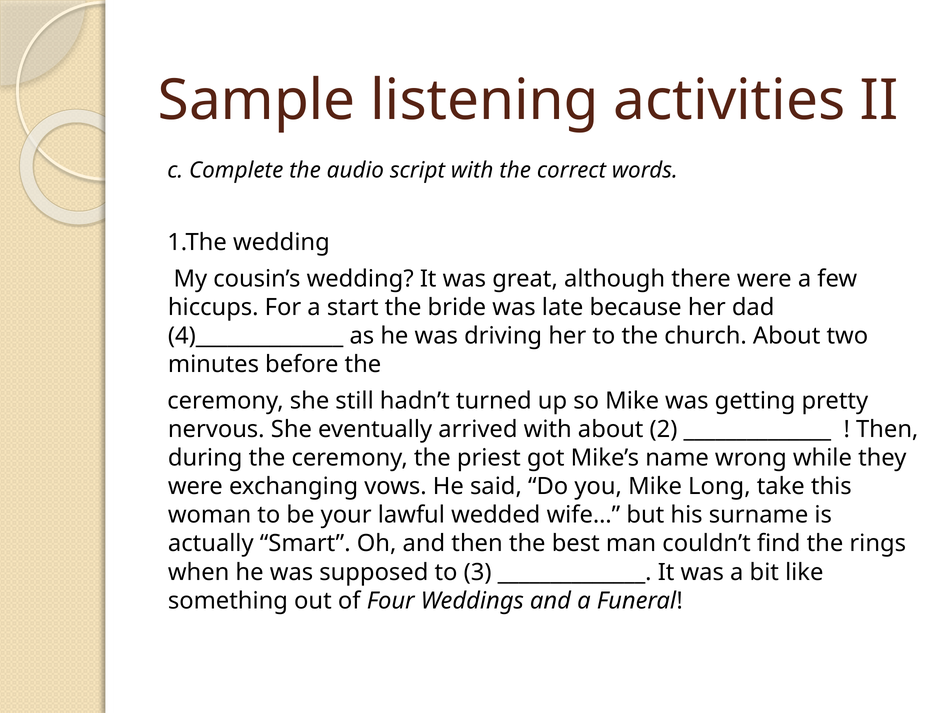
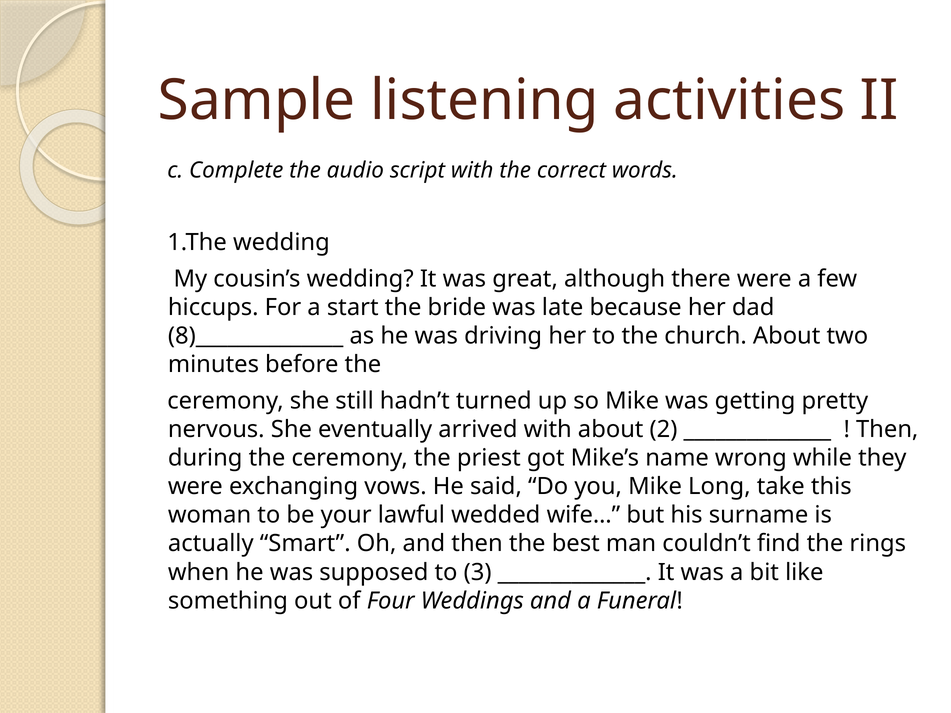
4)______________: 4)______________ -> 8)______________ (256, 336)
